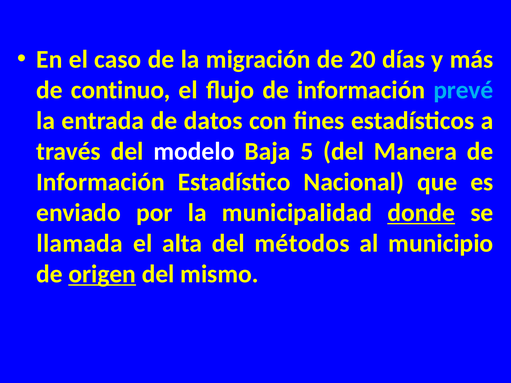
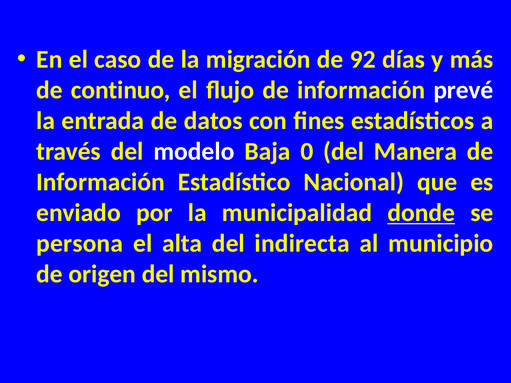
20: 20 -> 92 (363, 60)
prevé colour: light blue -> white (463, 90)
5: 5 -> 0 (307, 152)
llamada: llamada -> persona (80, 244)
métodos: métodos -> indirecta (302, 244)
origen underline: present -> none (102, 274)
